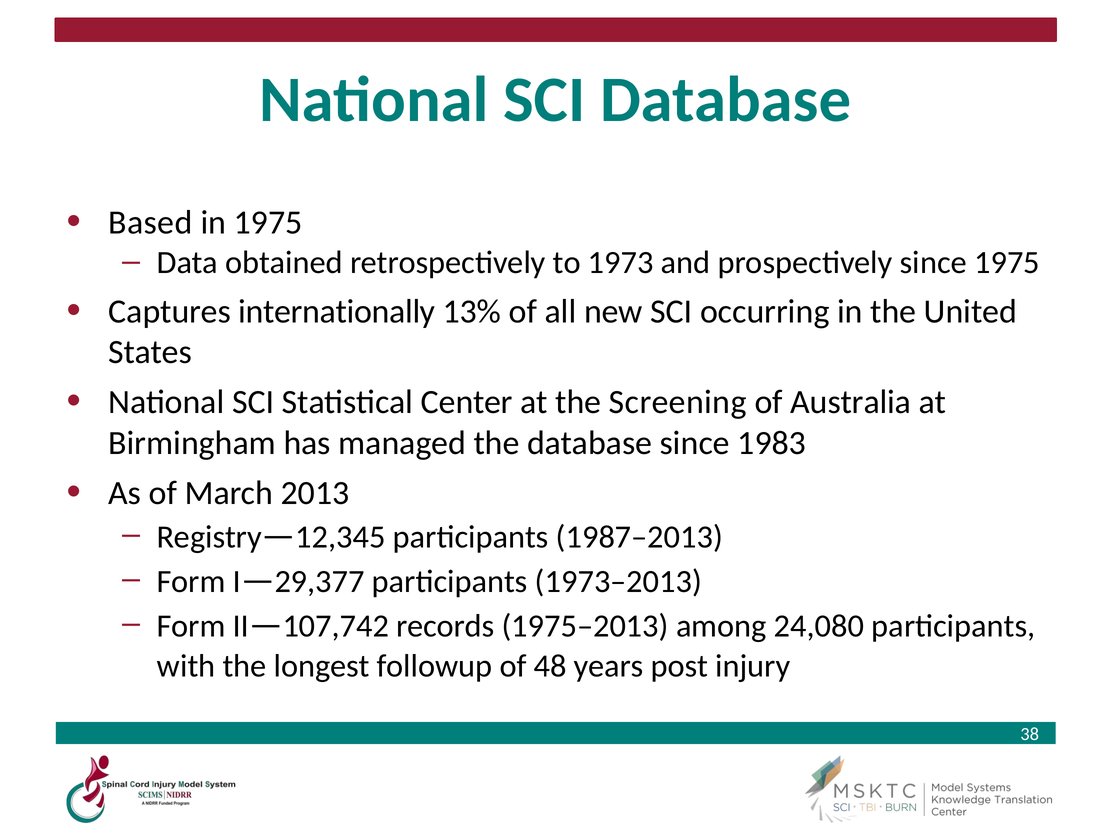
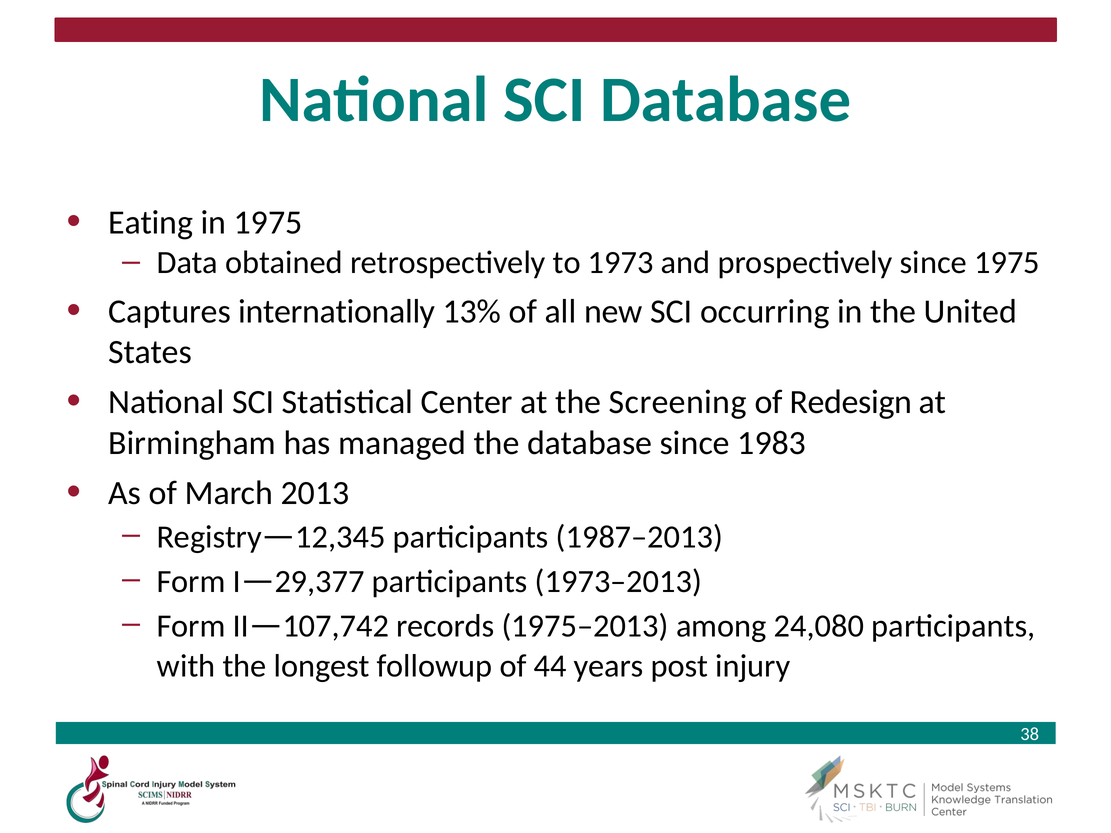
Based: Based -> Eating (151, 223)
Australia: Australia -> Redesign (851, 402)
48: 48 -> 44 (550, 666)
